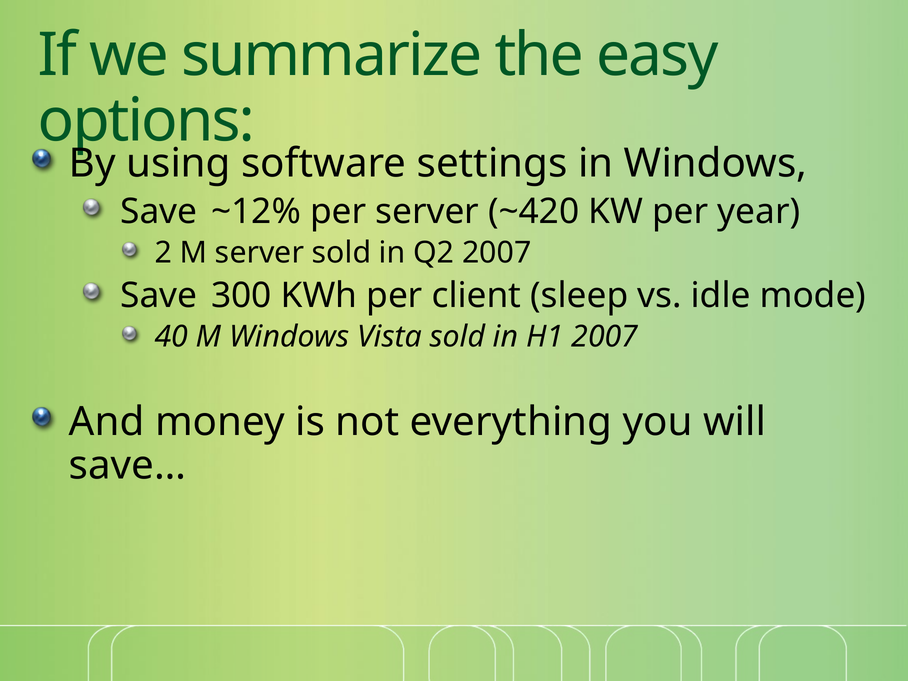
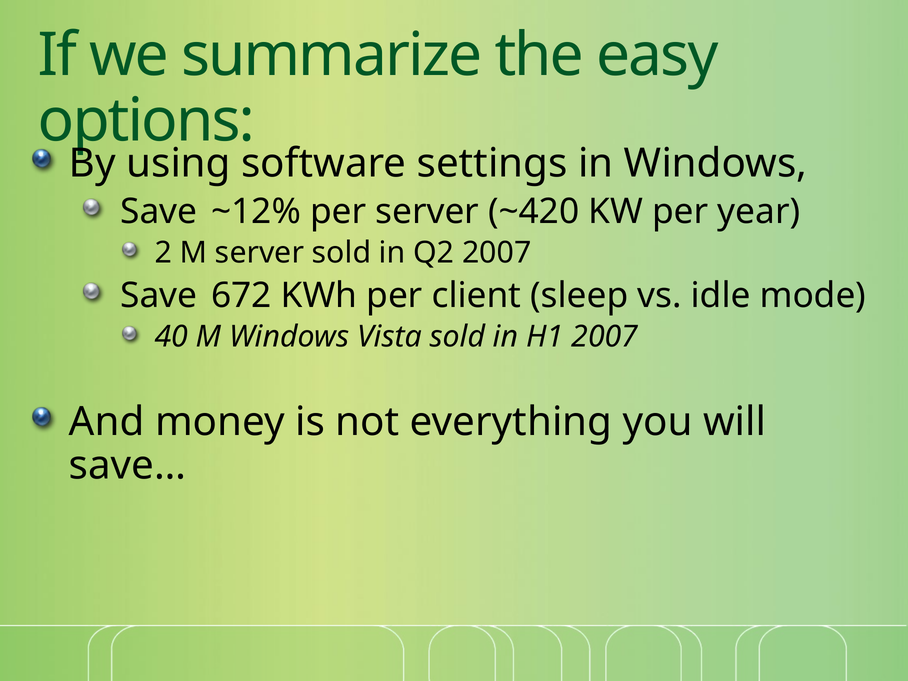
300: 300 -> 672 (241, 295)
